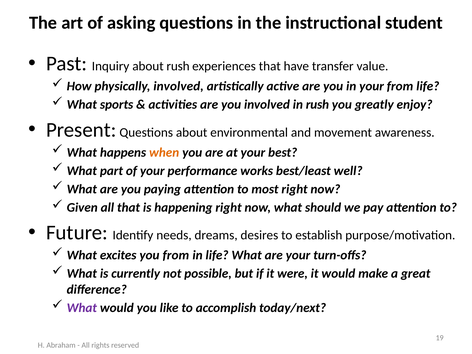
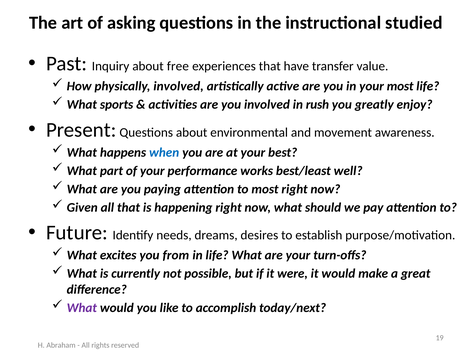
student: student -> studied (414, 23)
about rush: rush -> free (178, 66)
your from: from -> most (400, 86)
when colour: orange -> blue (164, 152)
